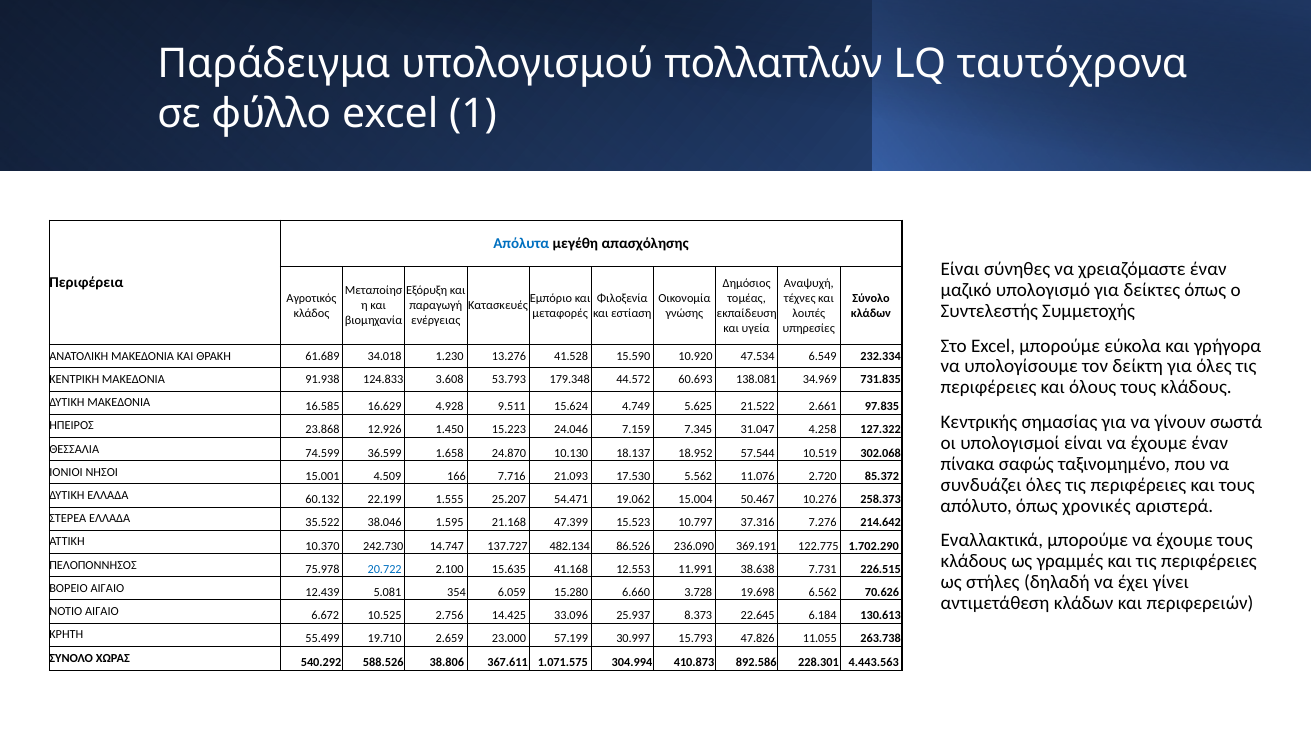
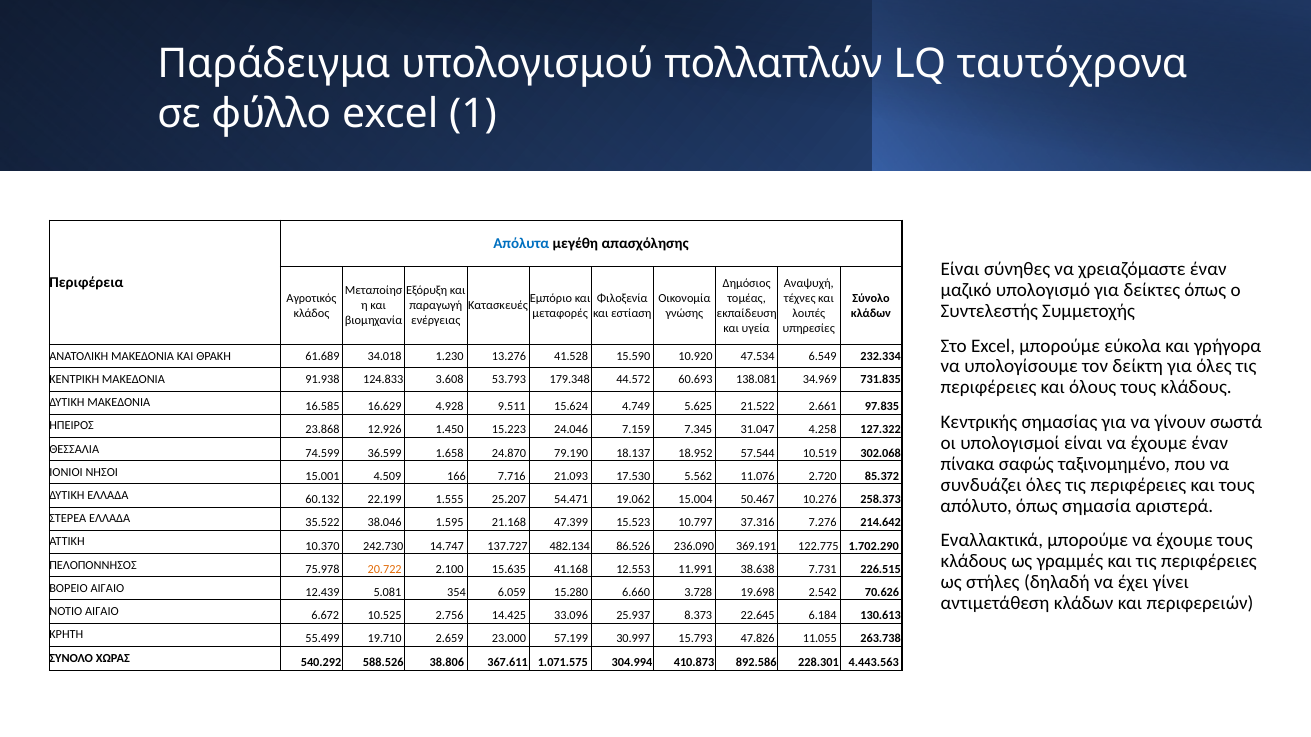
10.130: 10.130 -> 79.190 (571, 453)
χρονικές: χρονικές -> σημασία (1097, 506)
20.722 colour: blue -> orange (385, 570)
6.562: 6.562 -> 2.542 (823, 593)
